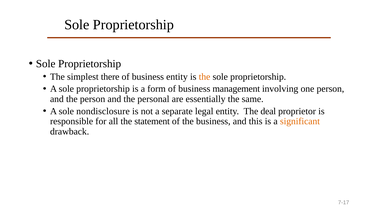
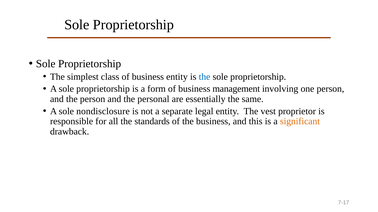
there: there -> class (110, 77)
the colour: orange -> blue (205, 77)
deal: deal -> vest (268, 111)
statement: statement -> standards (152, 122)
